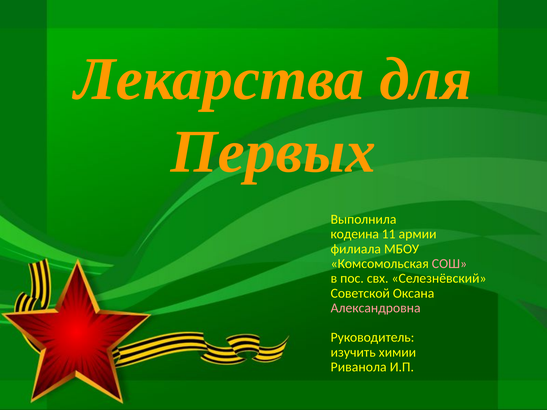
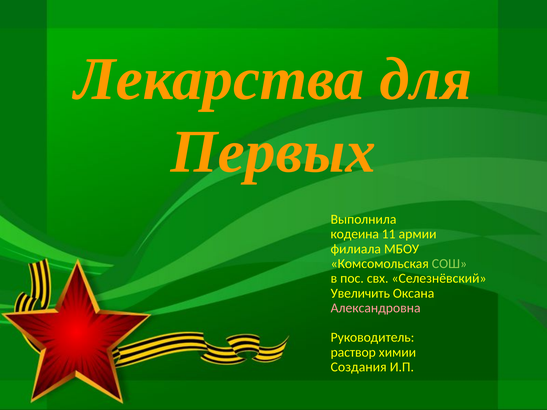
СОШ colour: pink -> light green (449, 264)
Советской: Советской -> Увеличить (360, 293)
изучить: изучить -> раствор (353, 352)
Риванола: Риванола -> Создания (359, 367)
